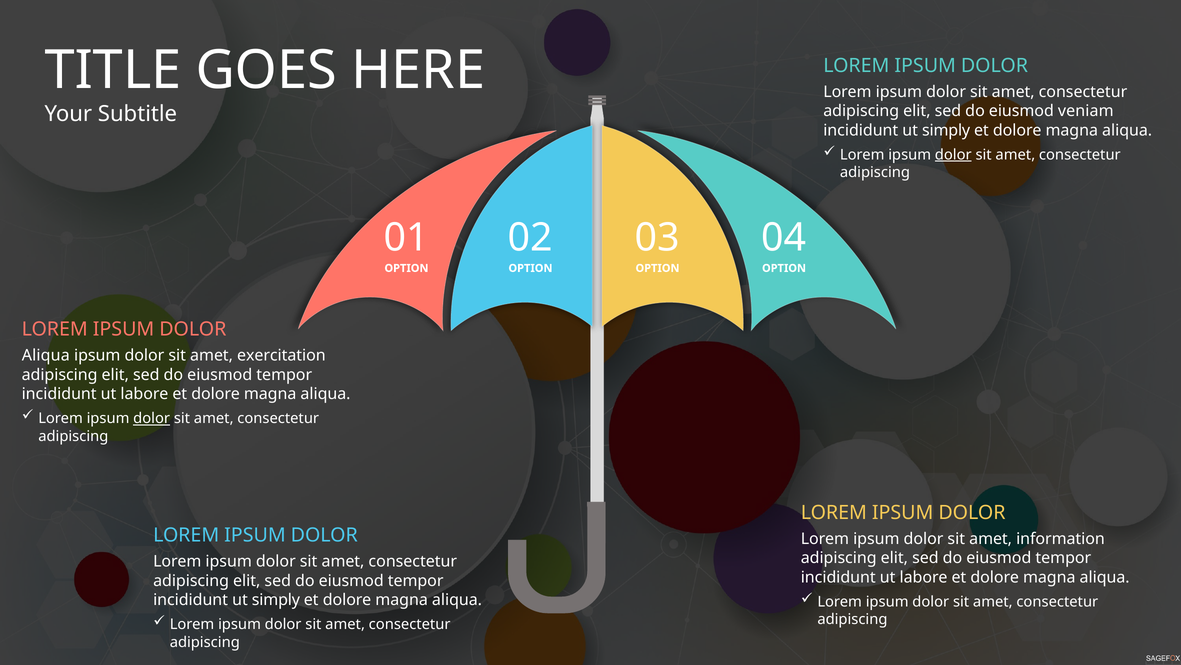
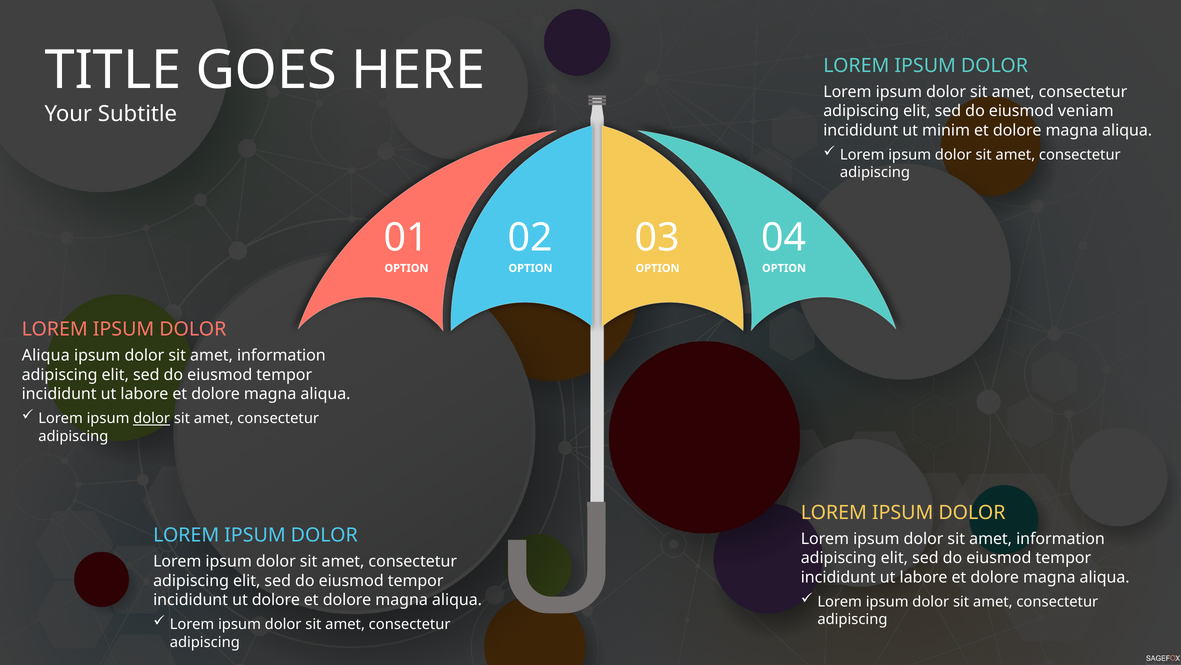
simply: simply -> minim (946, 130)
dolor underline: present -> none (953, 155)
exercitation: exercitation -> information (281, 355)
simply: simply -> dolore (276, 600)
